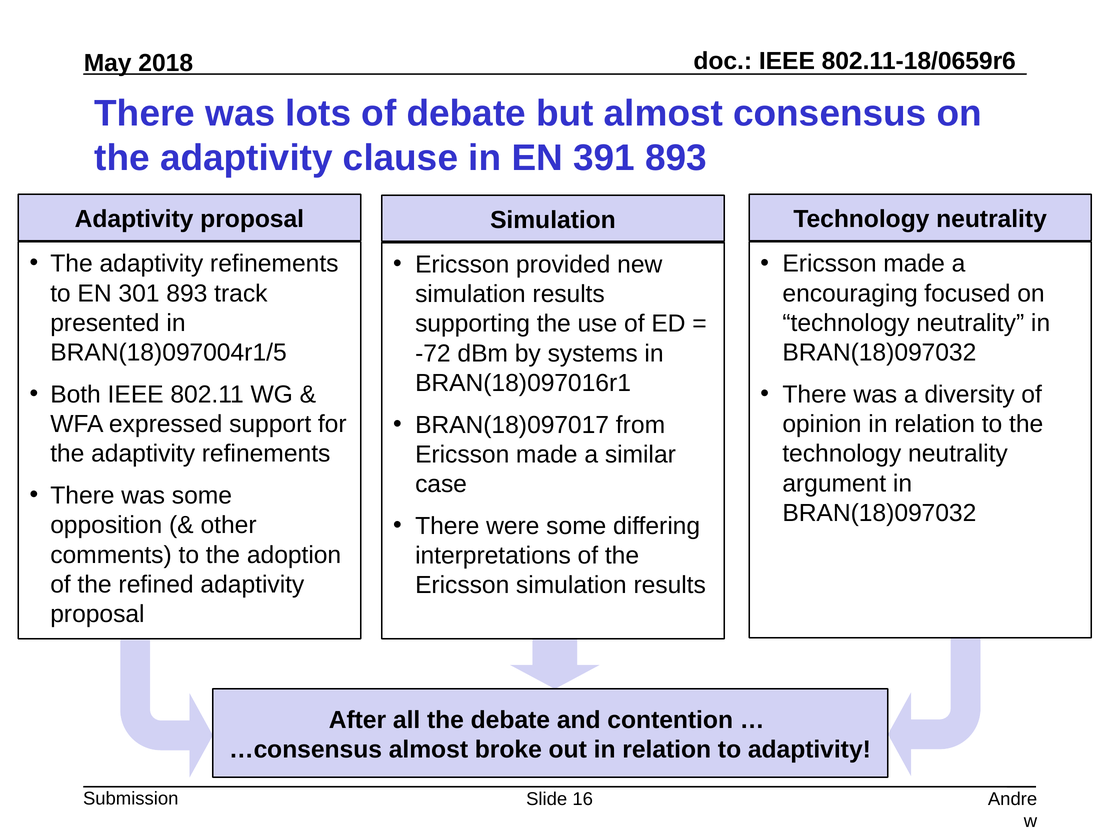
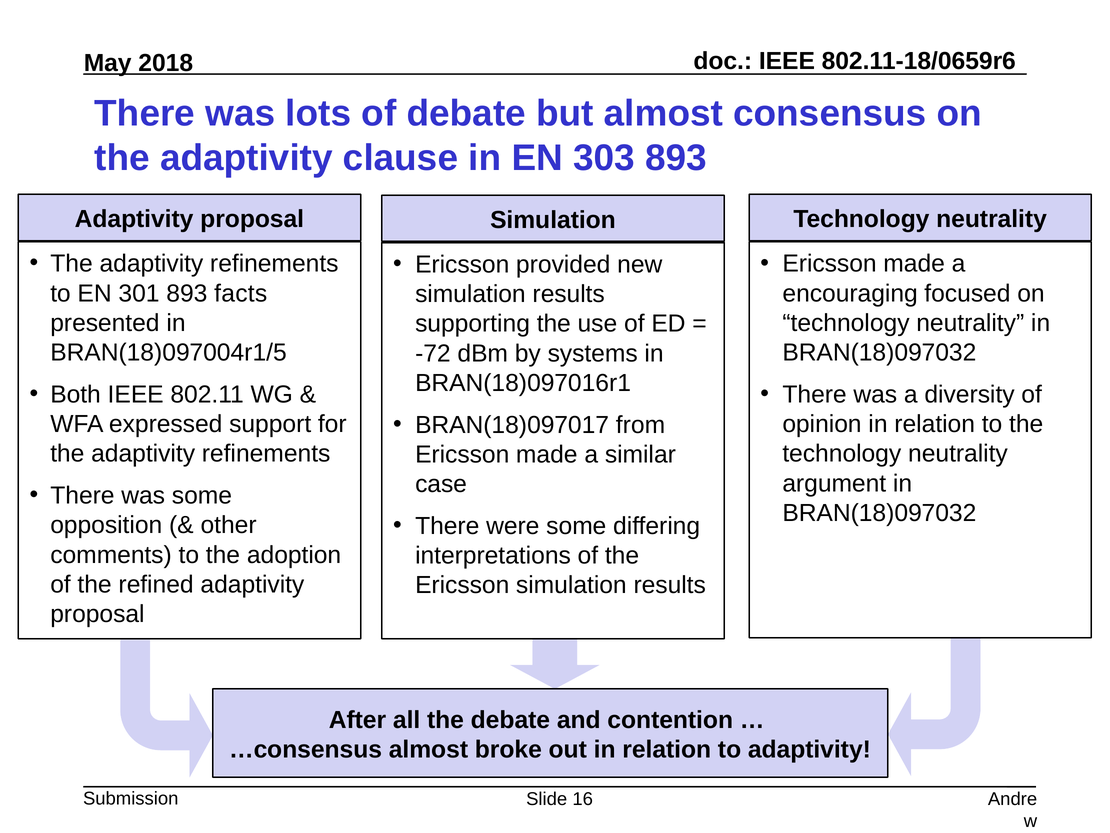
391: 391 -> 303 (604, 158)
track: track -> facts (241, 293)
